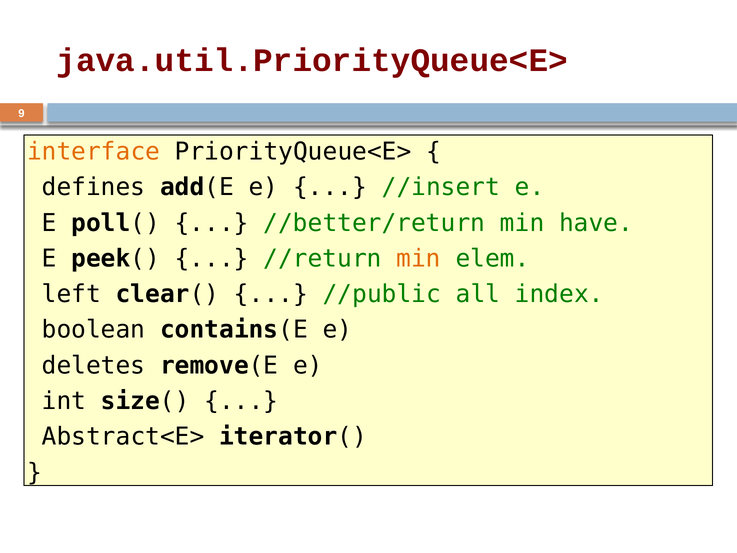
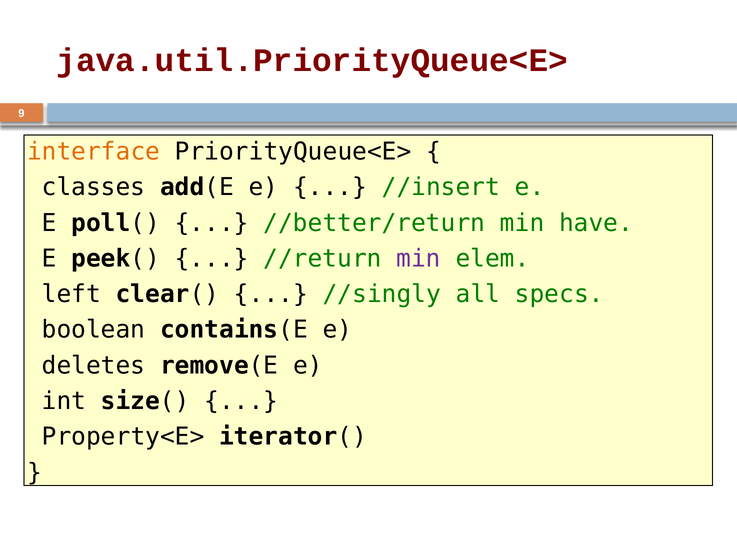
defines: defines -> classes (94, 187)
min colour: orange -> purple (419, 258)
//public: //public -> //singly (382, 294)
index: index -> specs (559, 294)
Abstract<E>: Abstract<E> -> Property<E> (123, 437)
